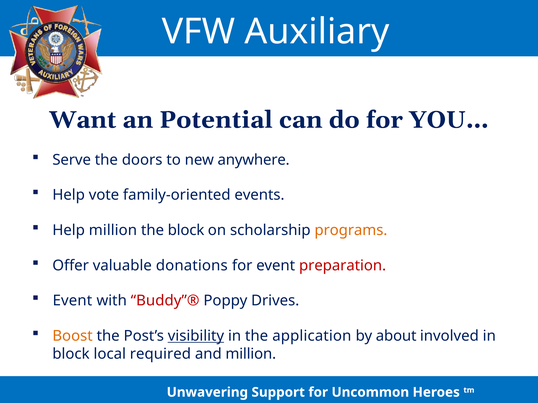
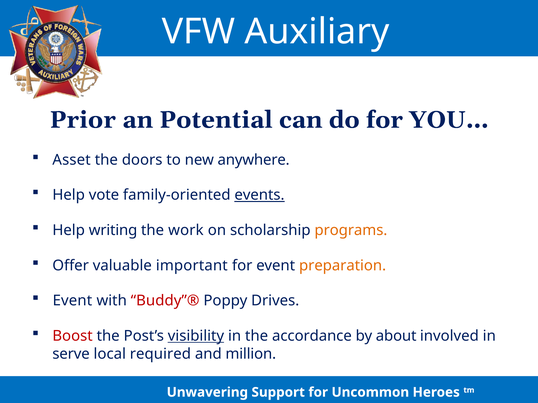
Want: Want -> Prior (83, 120)
Serve: Serve -> Asset (72, 160)
events underline: none -> present (259, 195)
Help million: million -> writing (113, 231)
the block: block -> work (186, 231)
donations: donations -> important (192, 266)
preparation colour: red -> orange (343, 266)
Boost colour: orange -> red (73, 336)
application: application -> accordance (312, 336)
block: block -> serve (71, 354)
